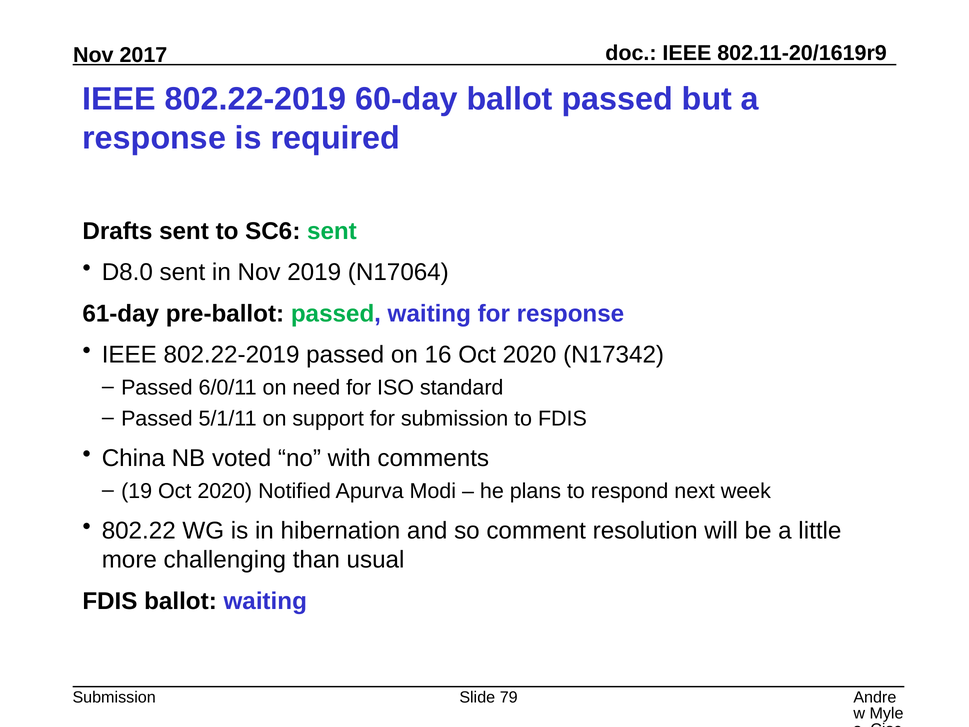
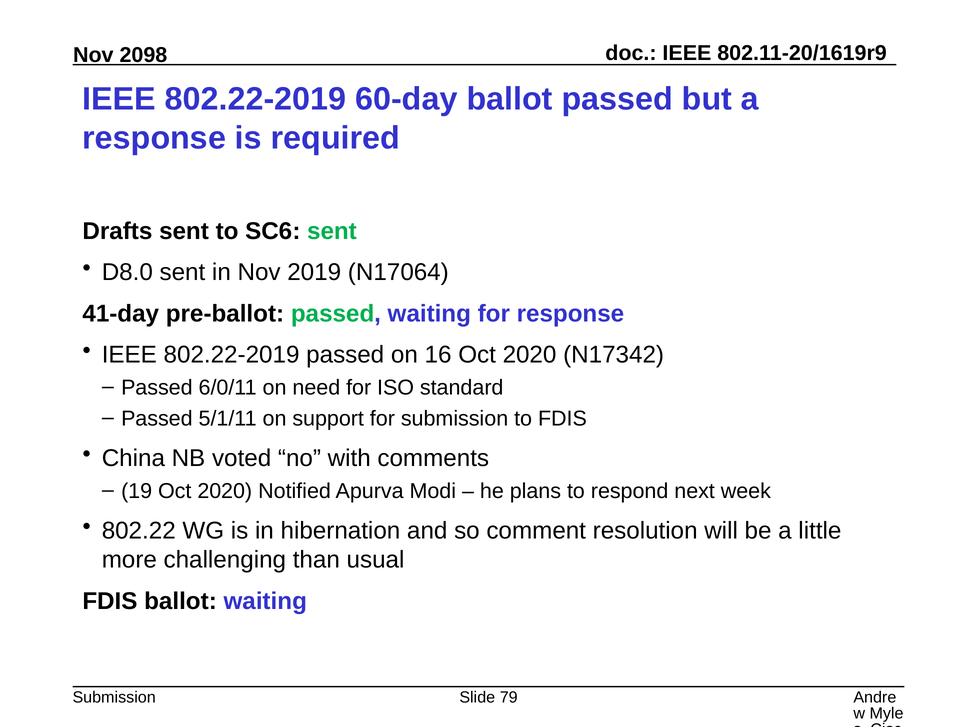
2017: 2017 -> 2098 (143, 55)
61-day: 61-day -> 41-day (121, 313)
